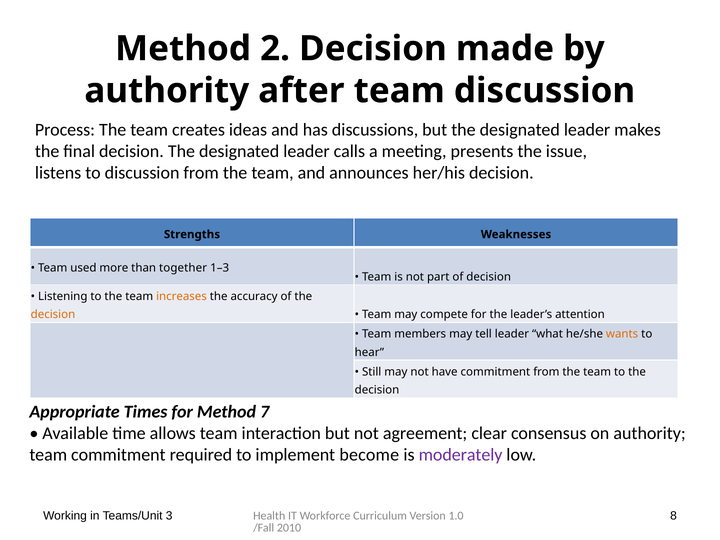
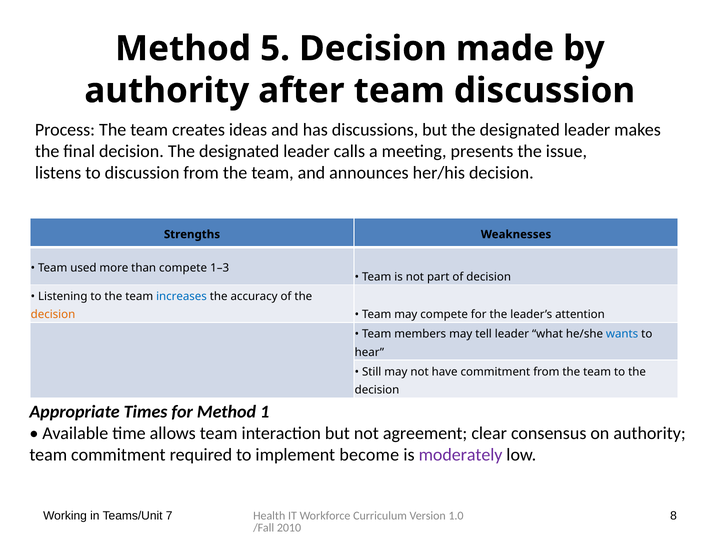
2: 2 -> 5 (275, 49)
than together: together -> compete (183, 268)
increases colour: orange -> blue (181, 296)
wants colour: orange -> blue (622, 334)
7: 7 -> 1 (265, 412)
3: 3 -> 7 (169, 516)
